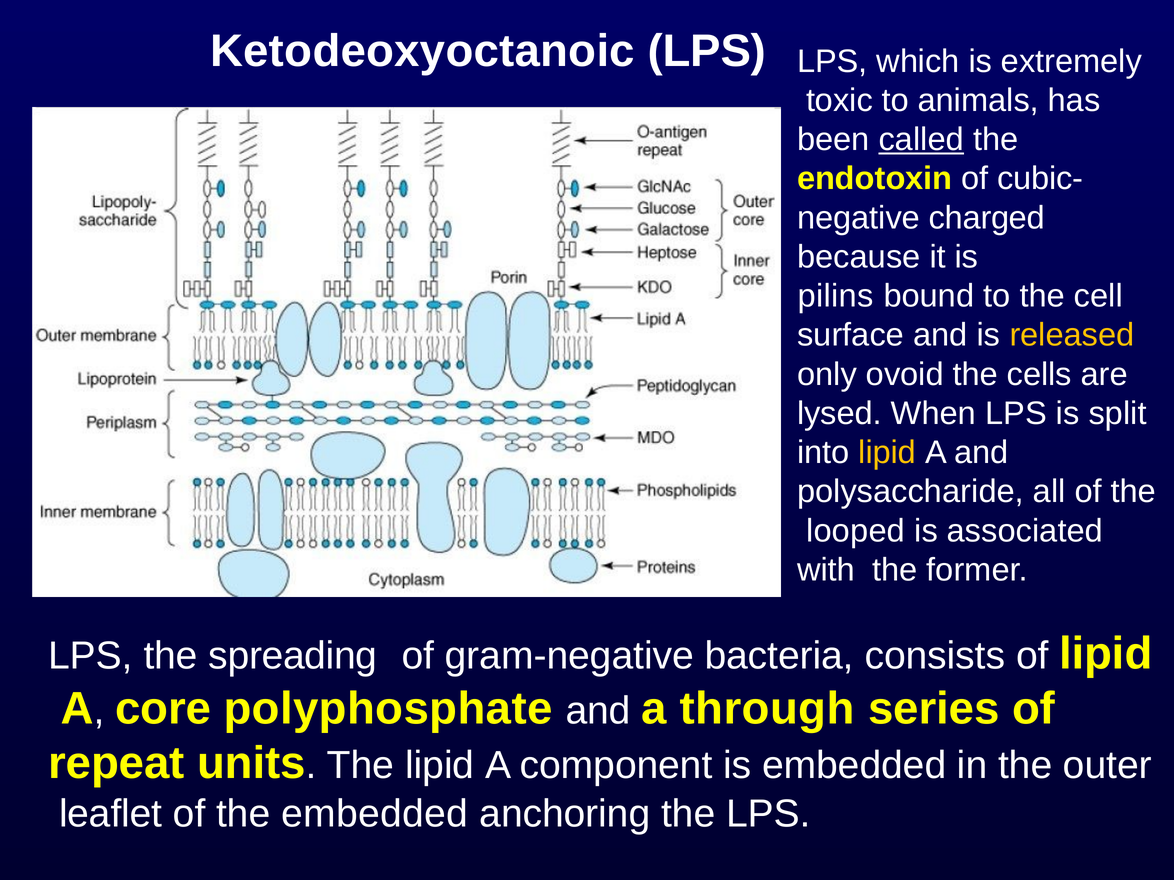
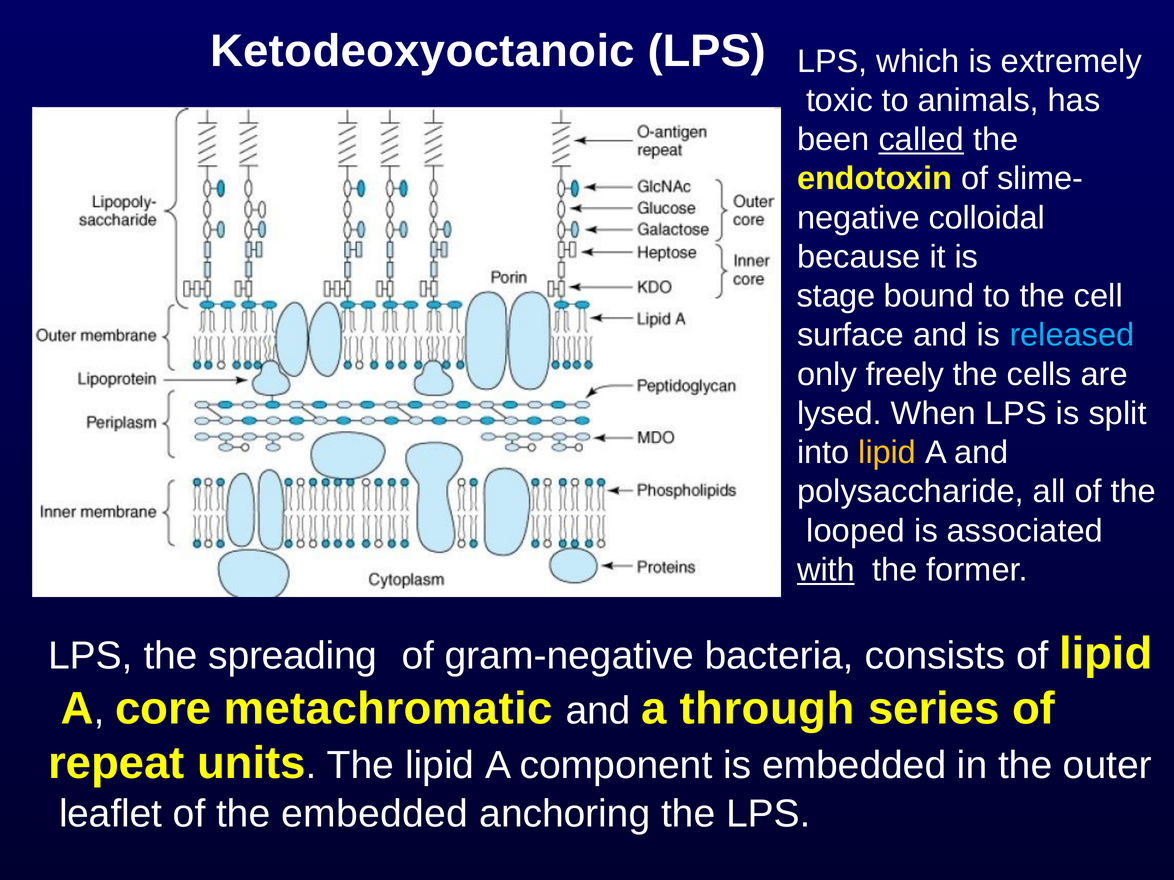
cubic-: cubic- -> slime- (1040, 179)
charged: charged -> colloidal (987, 218)
pilins: pilins -> stage (836, 296)
released colour: yellow -> light blue (1072, 335)
ovoid: ovoid -> freely (905, 374)
with underline: none -> present (826, 570)
polyphosphate: polyphosphate -> metachromatic (388, 709)
